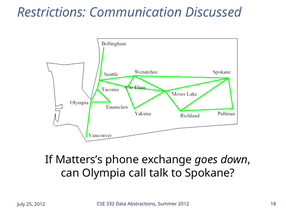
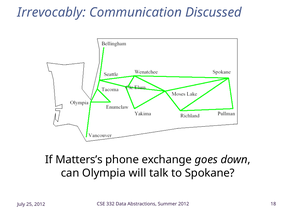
Restrictions: Restrictions -> Irrevocably (51, 12)
call: call -> will (137, 173)
